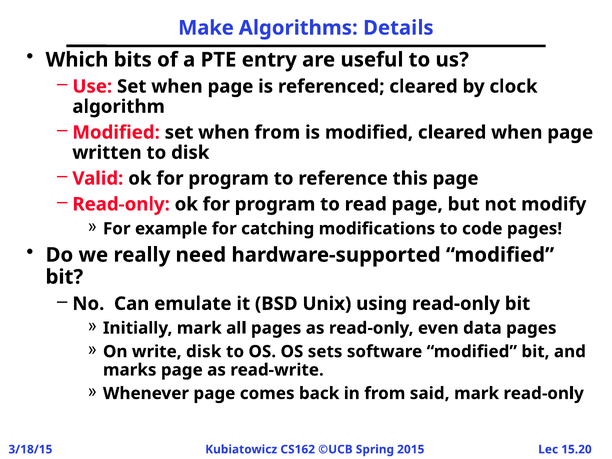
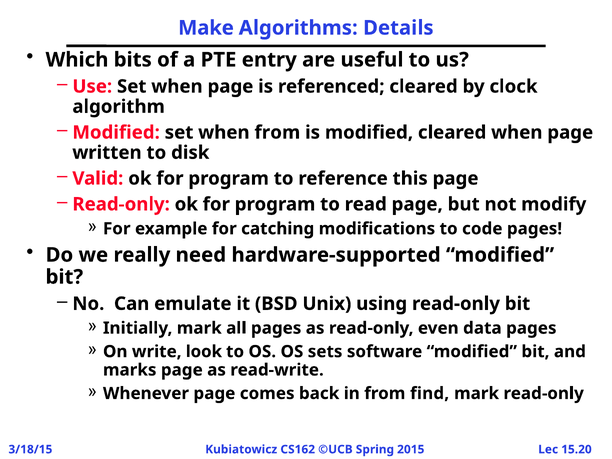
write disk: disk -> look (204, 352)
said: said -> find (430, 393)
